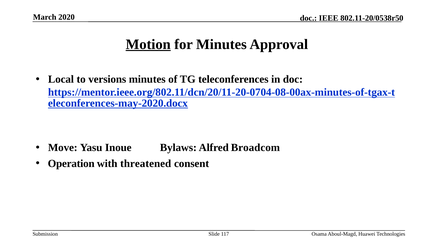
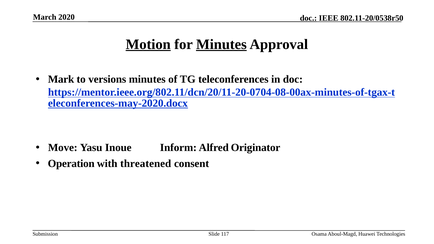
Minutes underline: none -> present (221, 44)
Local: Local -> Mark (61, 79)
Bylaws: Bylaws -> Inform (178, 148)
Broadcom: Broadcom -> Originator (256, 148)
